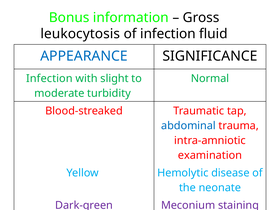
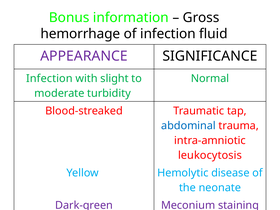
leukocytosis: leukocytosis -> hemorrhage (80, 34)
APPEARANCE colour: blue -> purple (84, 56)
examination: examination -> leukocytosis (210, 155)
